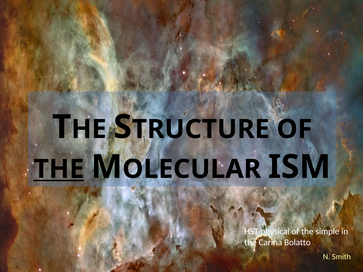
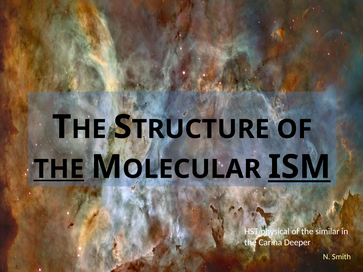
ISM underline: none -> present (299, 167)
simple: simple -> similar (327, 232)
Bolatto: Bolatto -> Deeper (297, 243)
